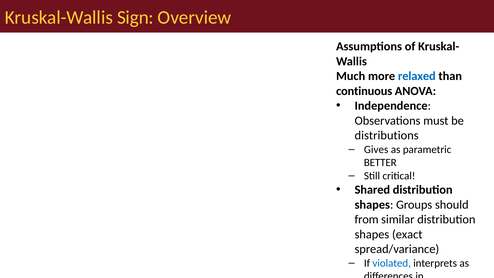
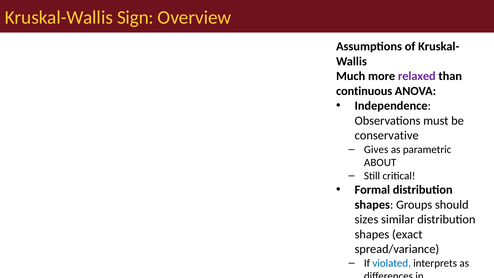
relaxed colour: blue -> purple (417, 76)
distributions: distributions -> conservative (387, 135)
BETTER: BETTER -> ABOUT (380, 163)
Shared: Shared -> Formal (372, 190)
from: from -> sizes (366, 219)
